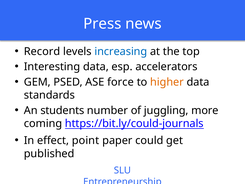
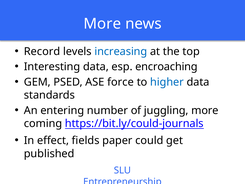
Press: Press -> More (102, 24)
accelerators: accelerators -> encroaching (166, 67)
higher colour: orange -> blue (167, 82)
students: students -> entering (62, 110)
point: point -> fields (86, 140)
